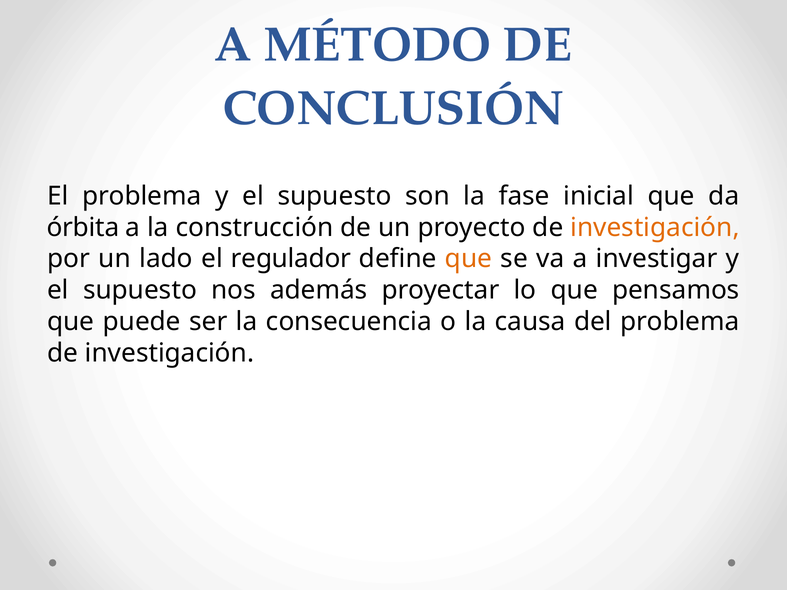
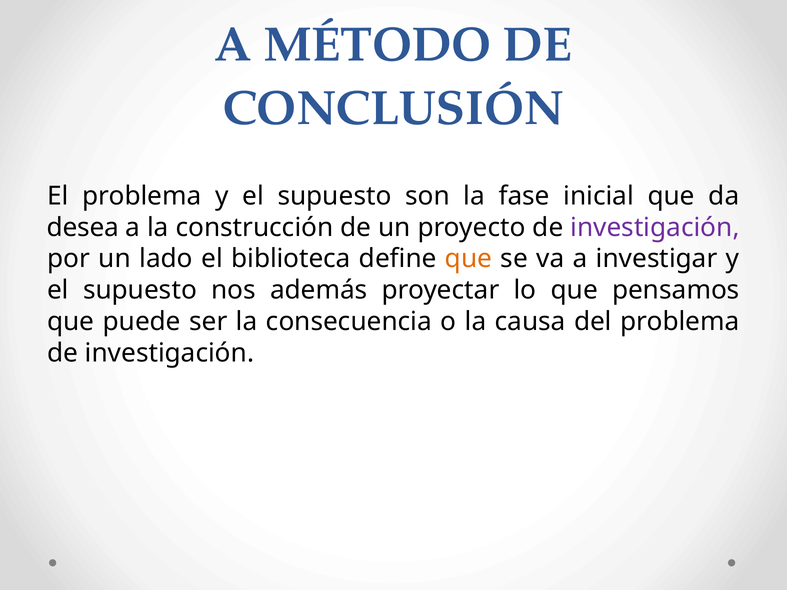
órbita: órbita -> desea (83, 227)
investigación colour: orange -> purple (655, 227)
regulador: regulador -> biblioteca (291, 259)
